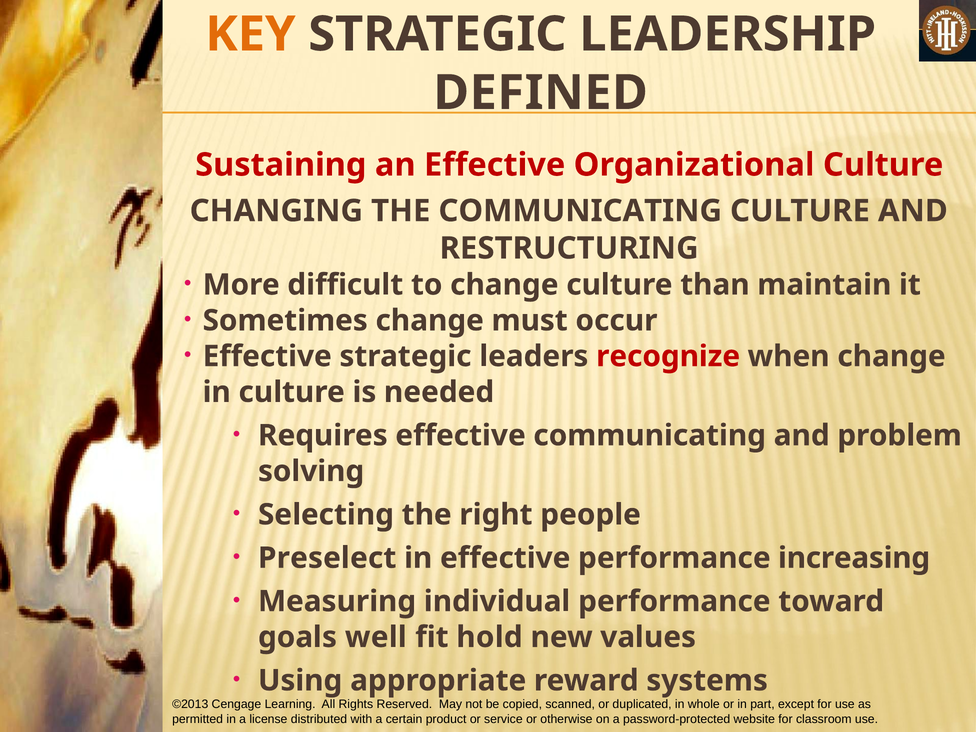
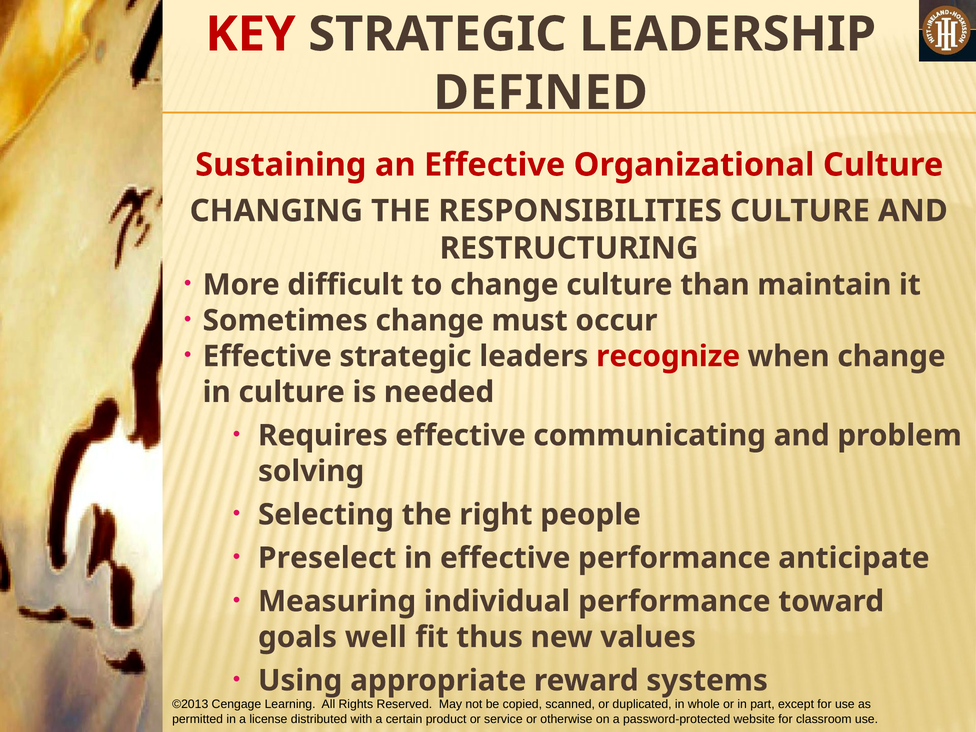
KEY colour: orange -> red (250, 34)
THE COMMUNICATING: COMMUNICATING -> RESPONSIBILITIES (580, 211)
increasing: increasing -> anticipate (854, 558)
hold: hold -> thus (490, 637)
